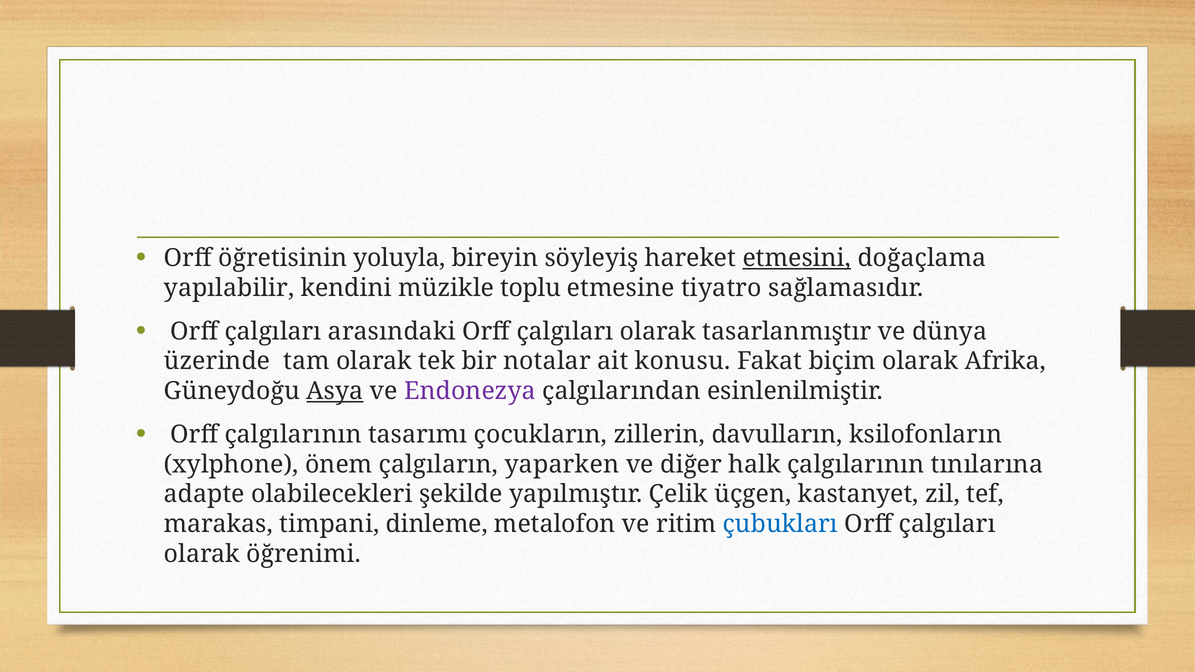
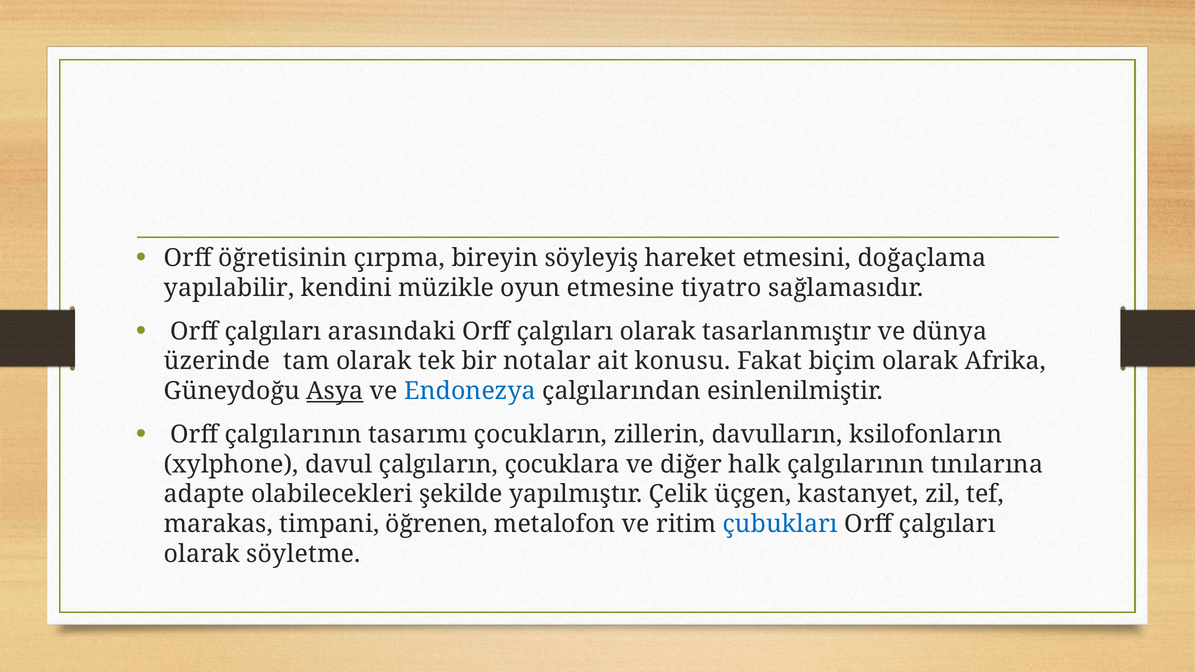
yoluyla: yoluyla -> çırpma (399, 258)
etmesini underline: present -> none (797, 258)
toplu: toplu -> oyun (531, 288)
Endonezya colour: purple -> blue (470, 391)
önem: önem -> davul (339, 464)
yaparken: yaparken -> çocuklara (562, 464)
dinleme: dinleme -> öğrenen (437, 524)
öğrenimi: öğrenimi -> söyletme (303, 554)
